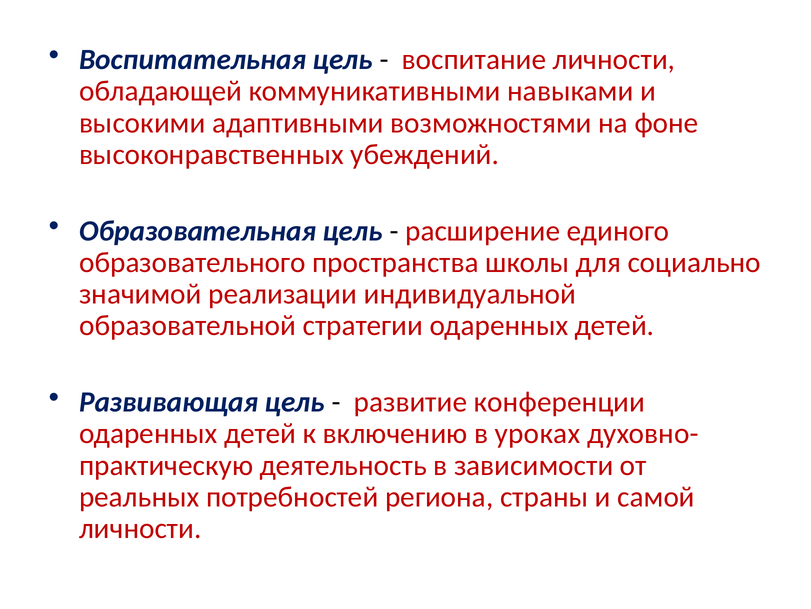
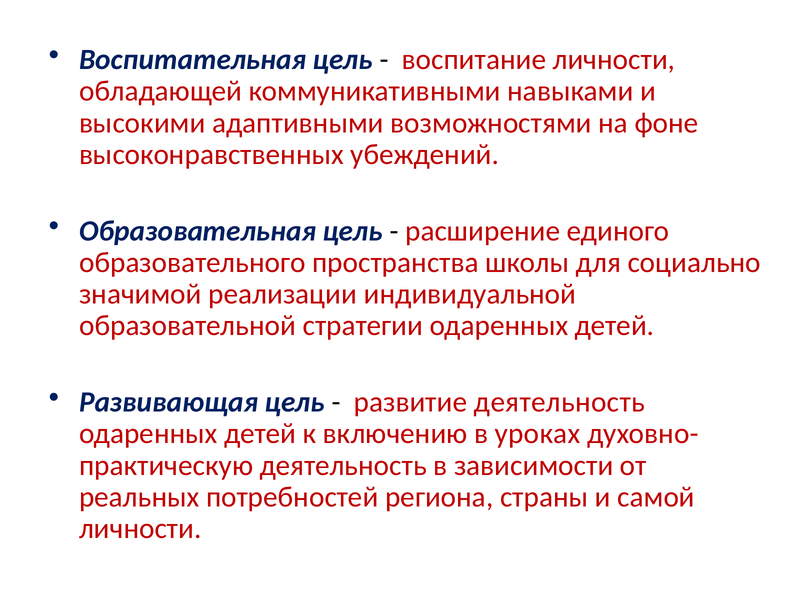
развитие конференции: конференции -> деятельность (559, 402)
